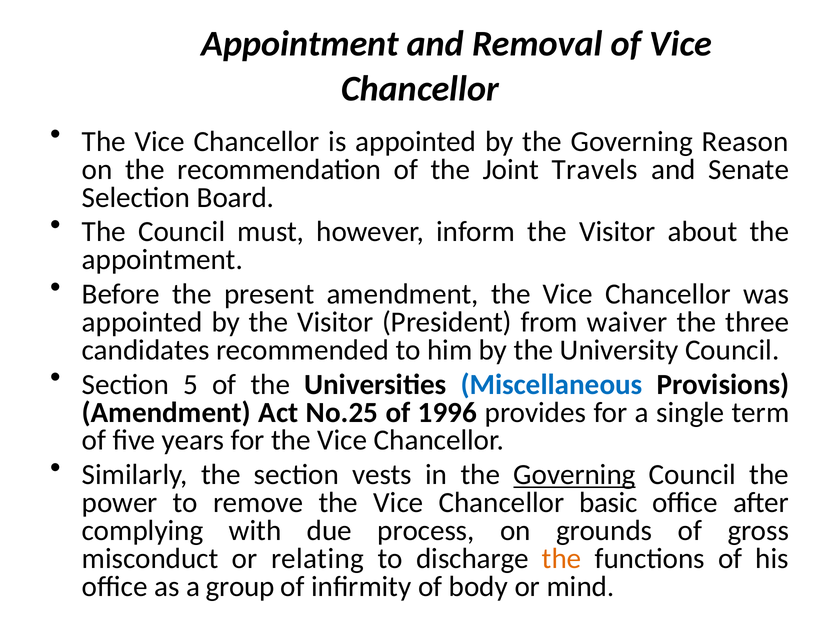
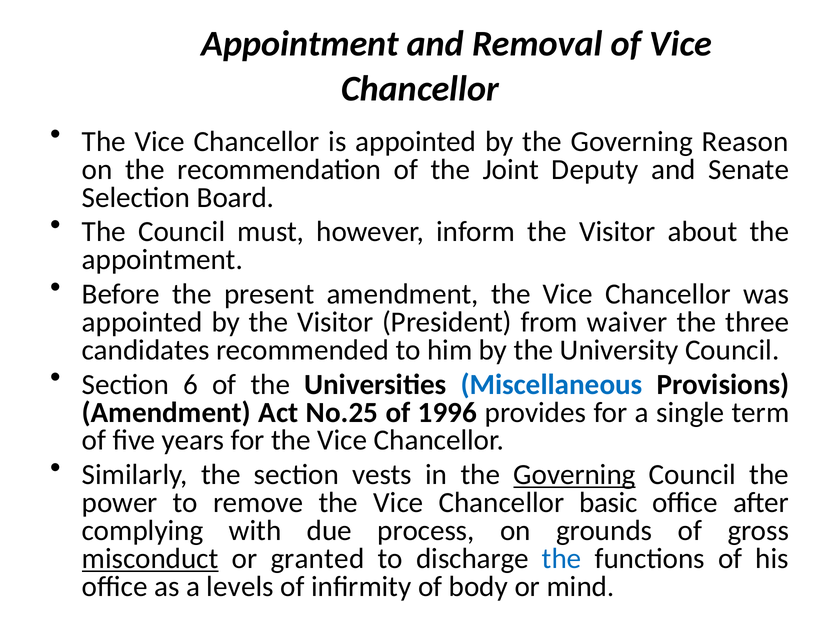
Travels: Travels -> Deputy (595, 170)
5: 5 -> 6 (190, 384)
misconduct underline: none -> present (150, 559)
relating: relating -> granted (317, 559)
the colour: orange -> blue (562, 559)
group: group -> levels (240, 587)
